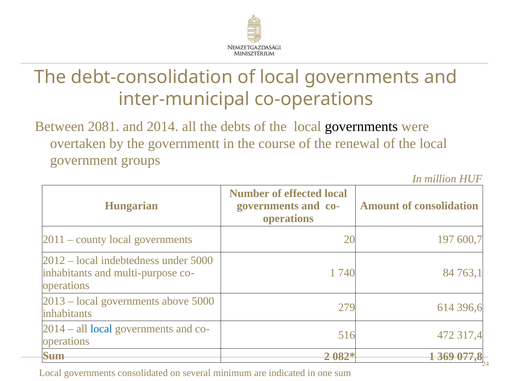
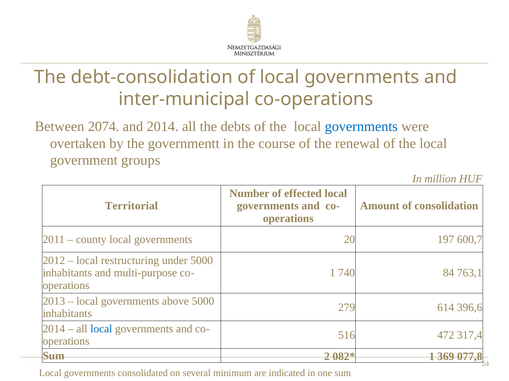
2081: 2081 -> 2074 (104, 127)
governments colour: black -> blue (361, 127)
Hungarian: Hungarian -> Territorial (131, 206)
indebtedness: indebtedness -> restructuring (130, 261)
